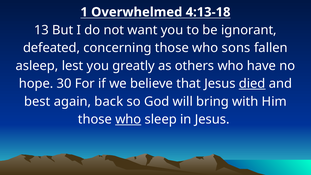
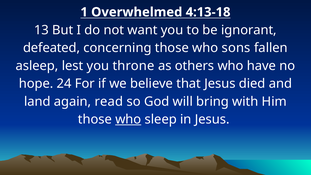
greatly: greatly -> throne (133, 66)
30: 30 -> 24 (64, 84)
died underline: present -> none (252, 84)
best: best -> land (37, 101)
back: back -> read (109, 101)
